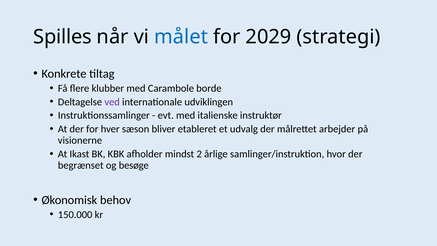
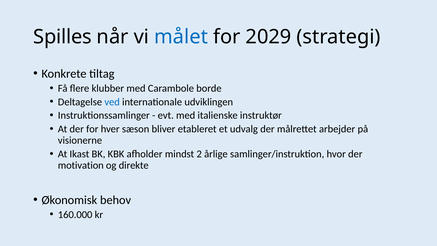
ved colour: purple -> blue (112, 102)
begrænset: begrænset -> motivation (81, 165)
besøge: besøge -> direkte (134, 165)
150.000: 150.000 -> 160.000 (75, 214)
